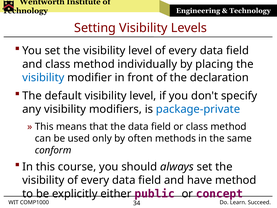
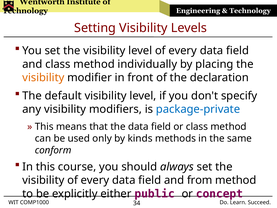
visibility colour: blue -> orange (43, 77)
often: often -> kinds (140, 138)
have: have -> from (200, 180)
